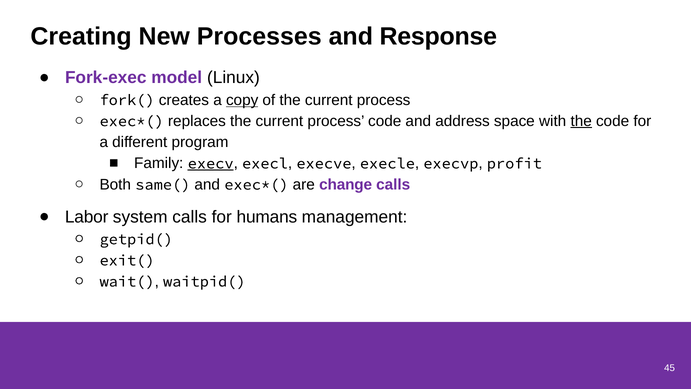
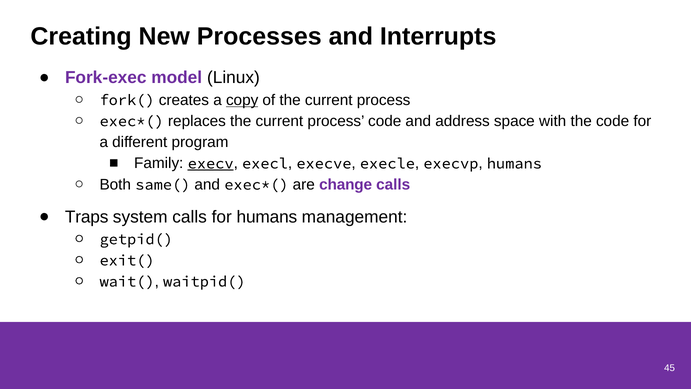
Response: Response -> Interrupts (438, 36)
the underline: present -> none (581, 121)
profit: profit -> humans (514, 163)
Labor: Labor -> Traps (87, 217)
